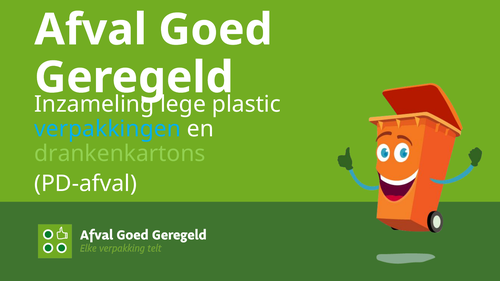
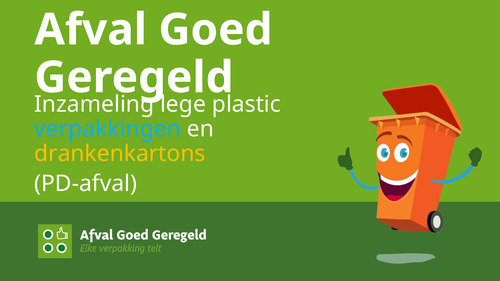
drankenkartons colour: light green -> yellow (120, 154)
